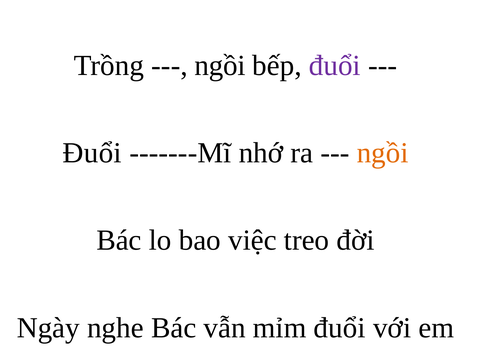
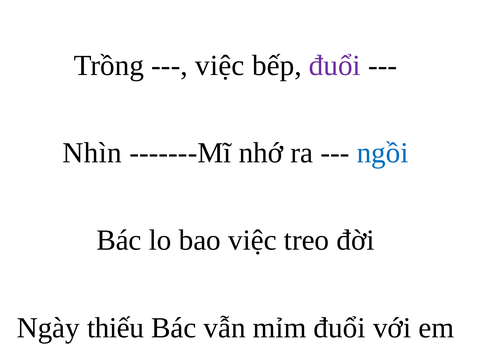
ngồi: ngồi -> việc (220, 65)
Đuổi: Đuổi -> Nhìn (92, 153)
ngồi colour: orange -> blue (383, 153)
nghe: nghe -> thiếu (116, 328)
